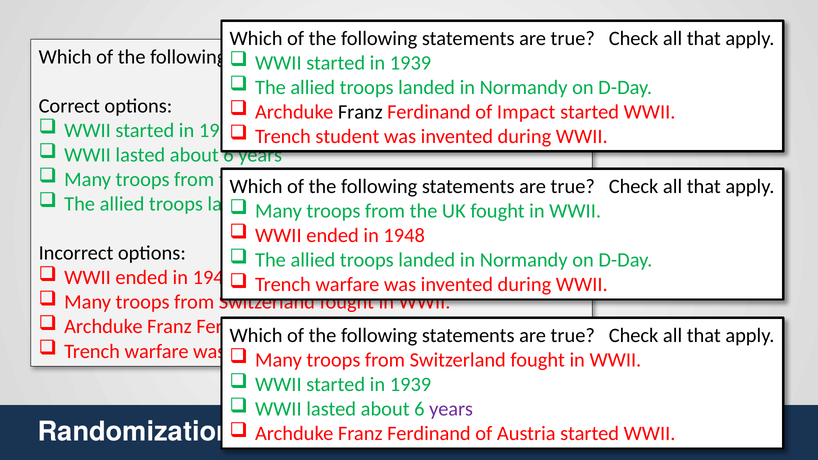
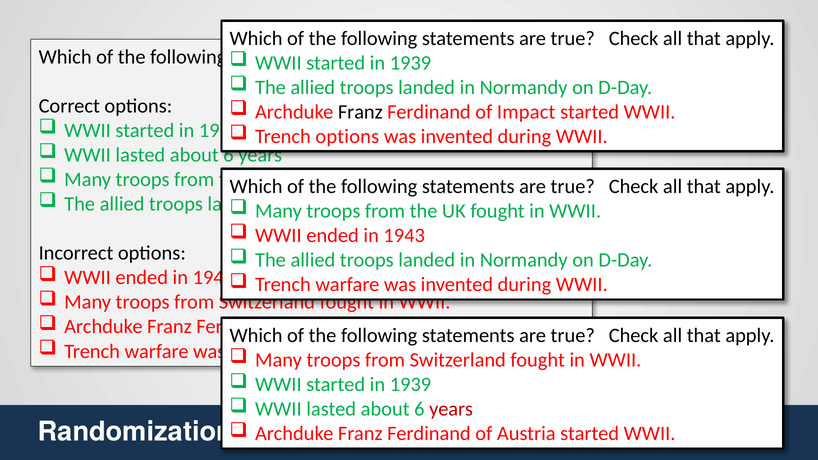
Trench student: student -> options (347, 137)
1948: 1948 -> 1943 (404, 236)
years colour: purple -> red (451, 409)
